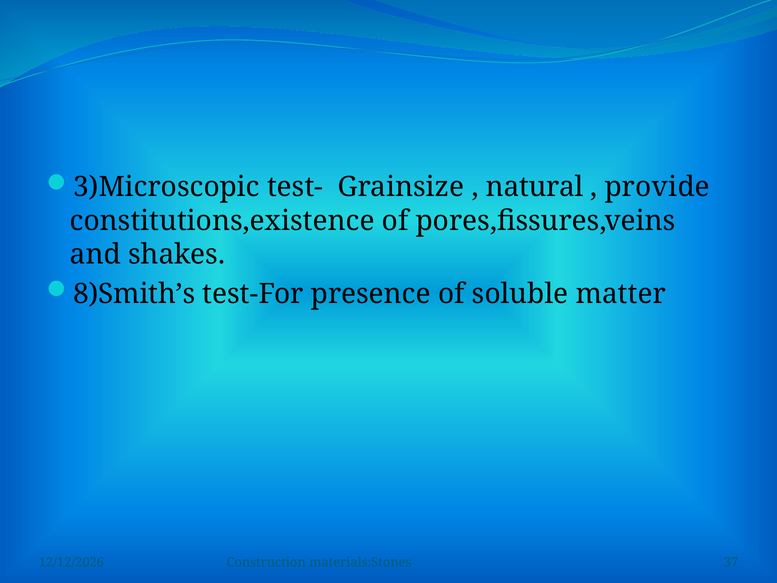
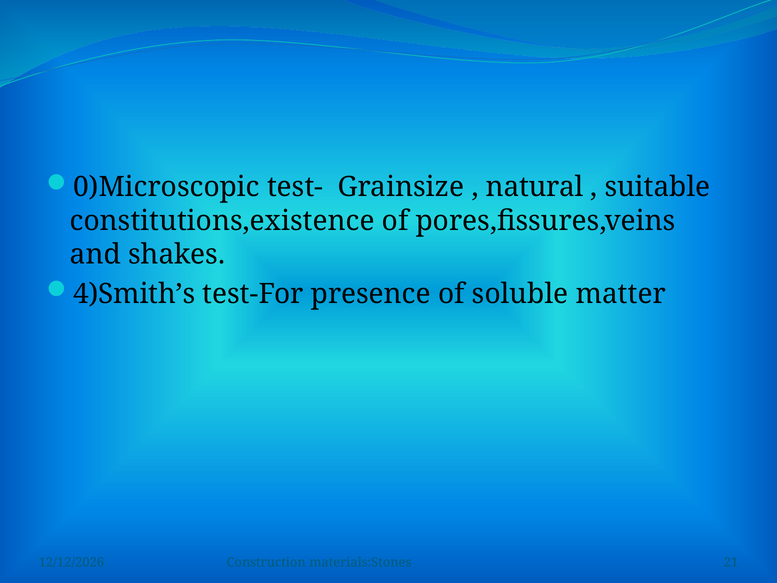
3)Microscopic: 3)Microscopic -> 0)Microscopic (166, 187)
provide: provide -> suitable (657, 187)
8)Smith’s: 8)Smith’s -> 4)Smith’s (134, 294)
37: 37 -> 21 (731, 562)
